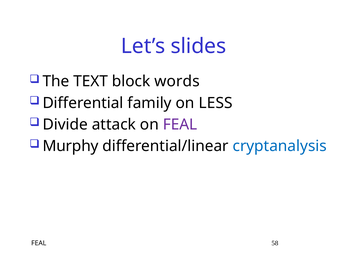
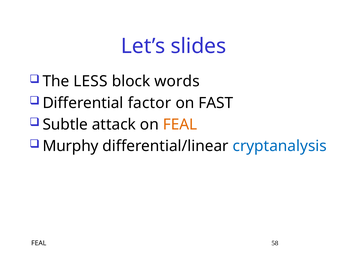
TEXT: TEXT -> LESS (91, 81)
family: family -> factor (149, 103)
LESS: LESS -> FAST (216, 103)
Divide: Divide -> Subtle (65, 125)
FEAL colour: purple -> orange (180, 125)
